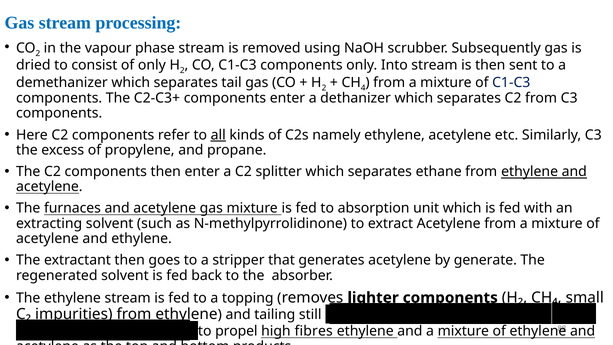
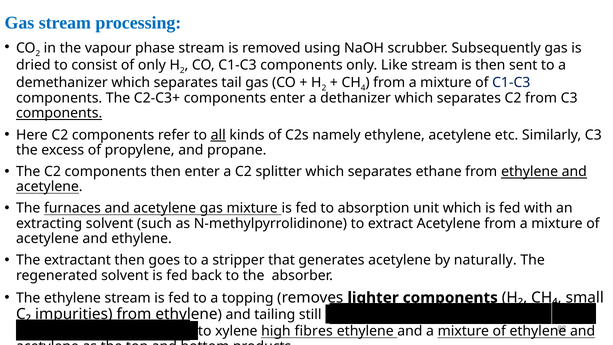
Into: Into -> Like (394, 65)
components underline: none -> present (59, 113)
generate: generate -> naturally (485, 260)
propel: propel -> xylene (236, 331)
